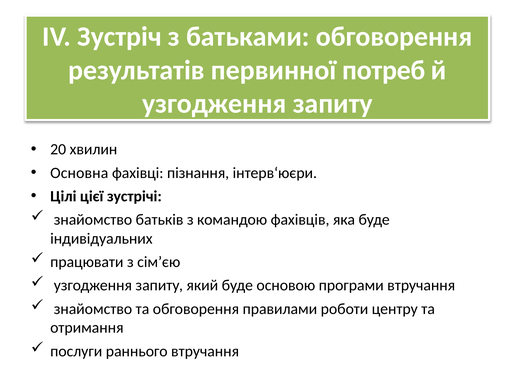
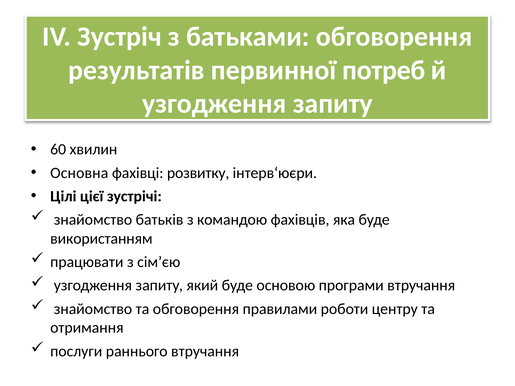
20: 20 -> 60 (58, 149)
пізнання: пізнання -> розвитку (198, 173)
індивідуальних: індивідуальних -> використанням (101, 239)
